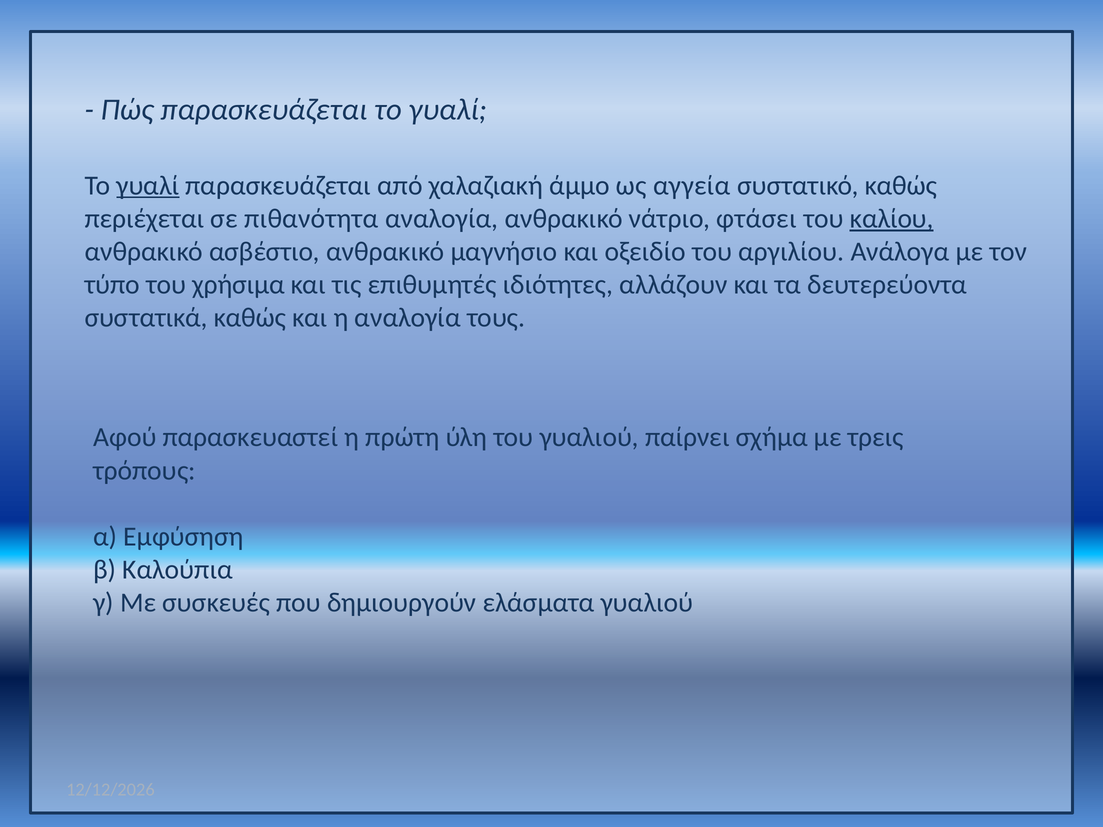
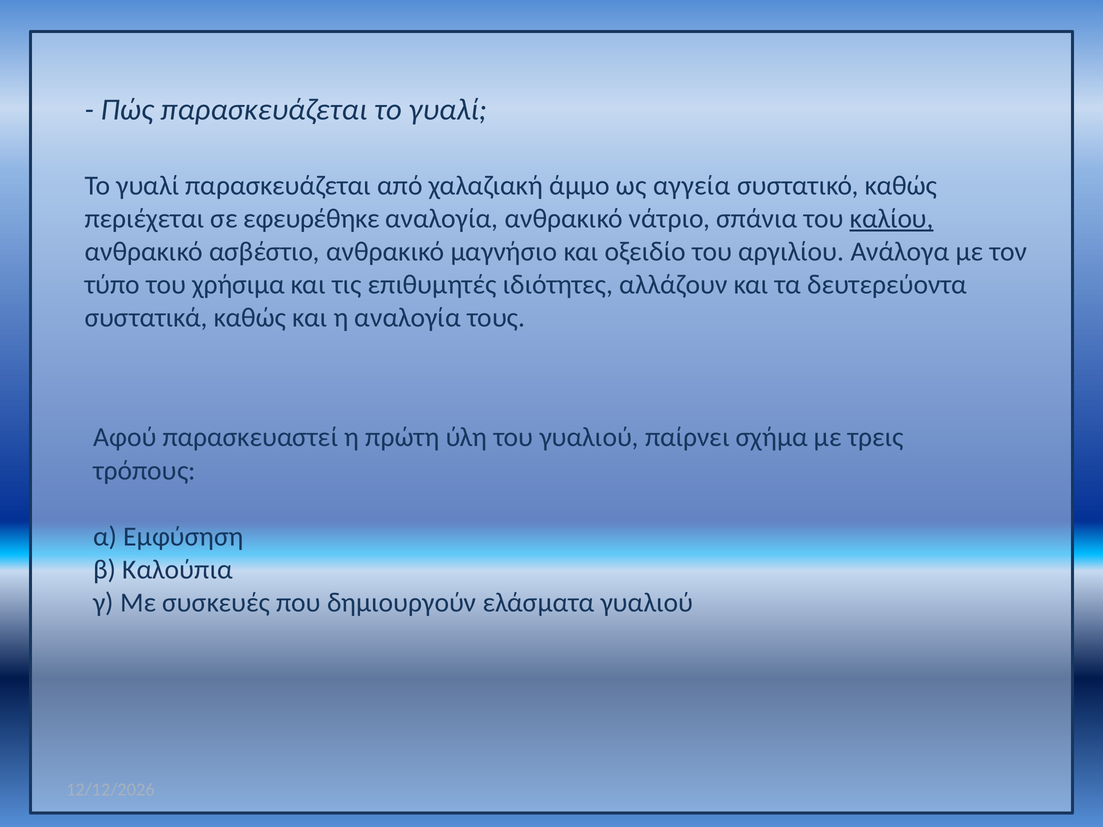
γυαλί underline: present -> none (148, 186)
πιθανότητα: πιθανότητα -> εφευρέθηκε (312, 219)
φτάσει: φτάσει -> σπάνια (757, 219)
